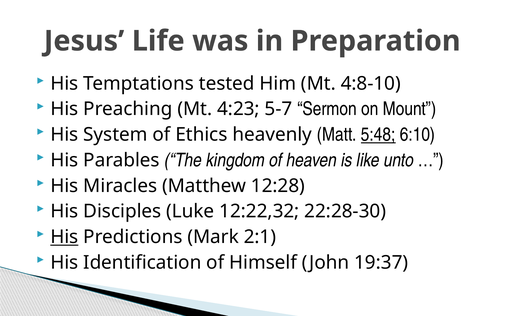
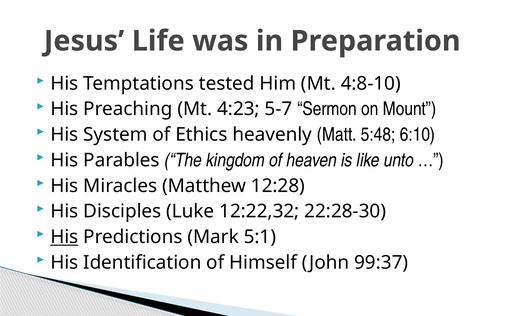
5:48 underline: present -> none (378, 134)
2:1: 2:1 -> 5:1 (260, 237)
19:37: 19:37 -> 99:37 (381, 262)
